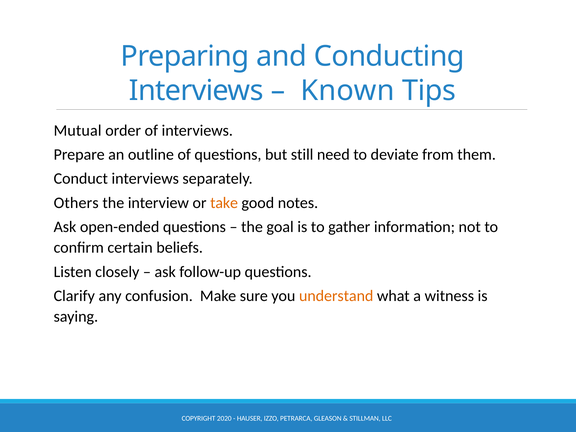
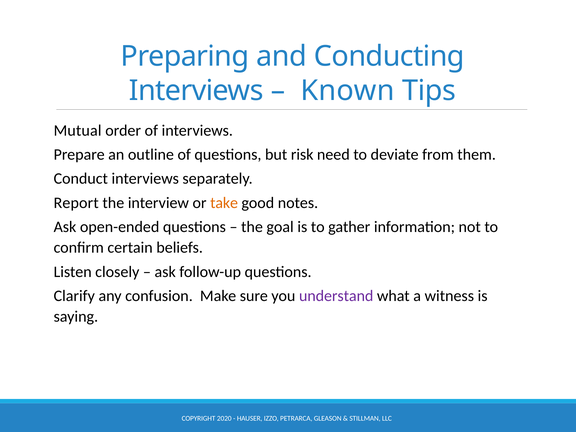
still: still -> risk (302, 155)
Others: Others -> Report (76, 203)
understand colour: orange -> purple (336, 296)
